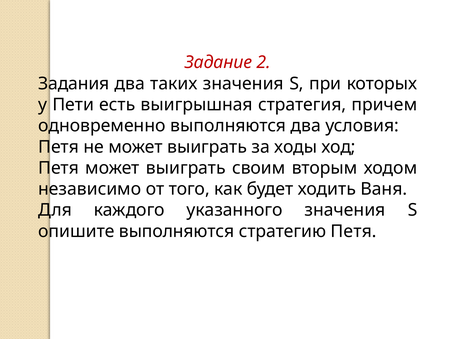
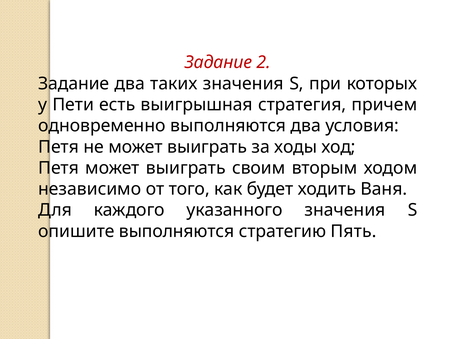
Задания: Задания -> Задание (74, 84)
стратегию Петя: Петя -> Пять (354, 231)
